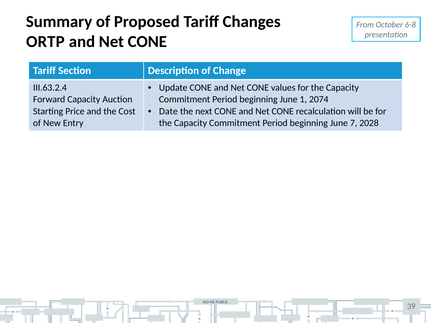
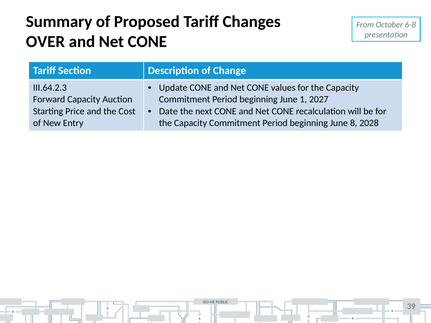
ORTP: ORTP -> OVER (45, 42)
III.63.2.4: III.63.2.4 -> III.64.2.3 (50, 88)
2074: 2074 -> 2027 (319, 100)
7: 7 -> 8 (354, 123)
